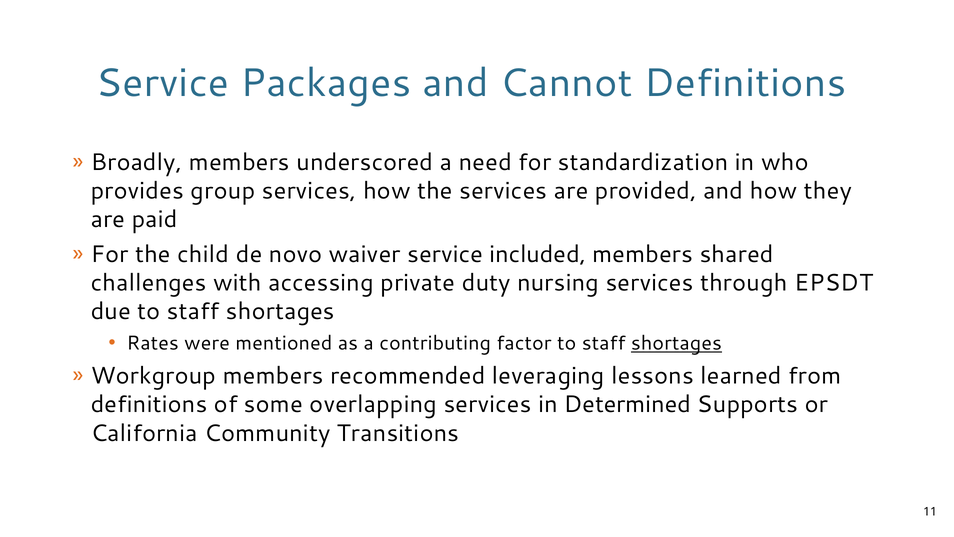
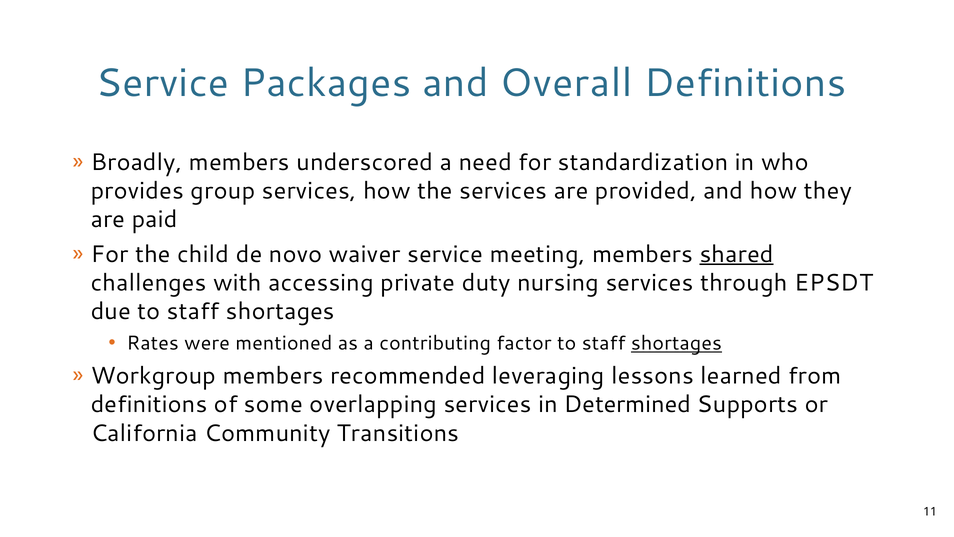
Cannot: Cannot -> Overall (566, 83)
included: included -> meeting (538, 254)
shared underline: none -> present (737, 254)
